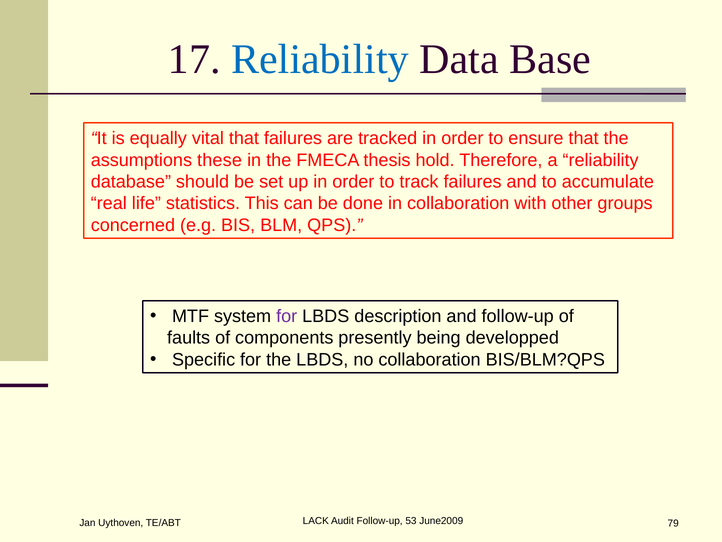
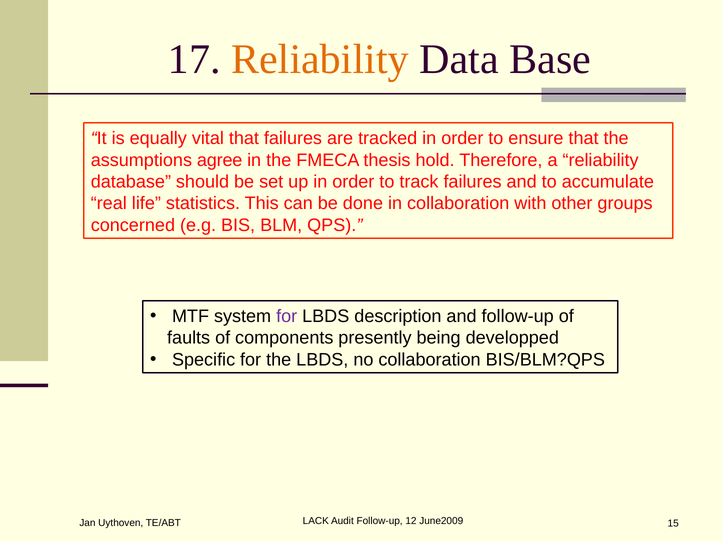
Reliability colour: blue -> orange (320, 59)
these: these -> agree (220, 160)
53: 53 -> 12 (411, 521)
79: 79 -> 15 (673, 523)
